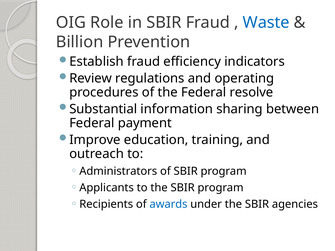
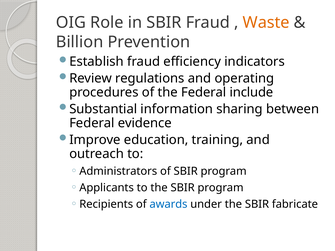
Waste colour: blue -> orange (266, 23)
resolve: resolve -> include (251, 92)
payment: payment -> evidence (145, 123)
agencies: agencies -> fabricate (295, 204)
